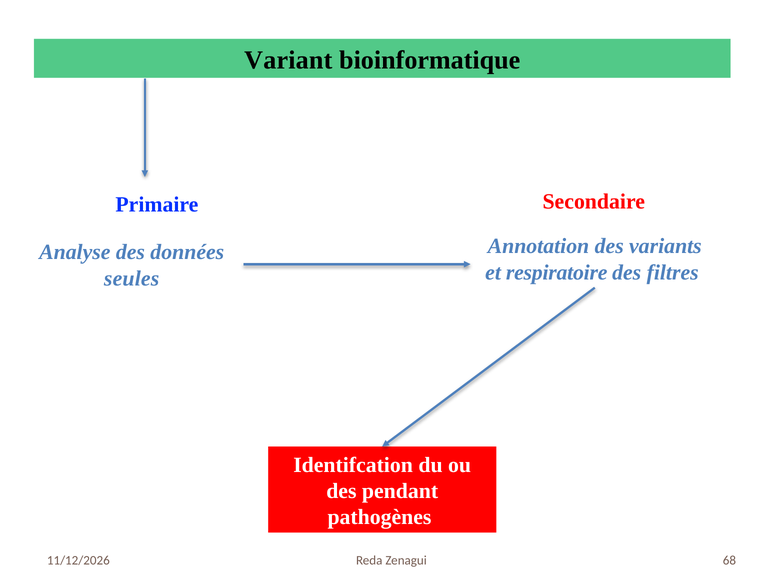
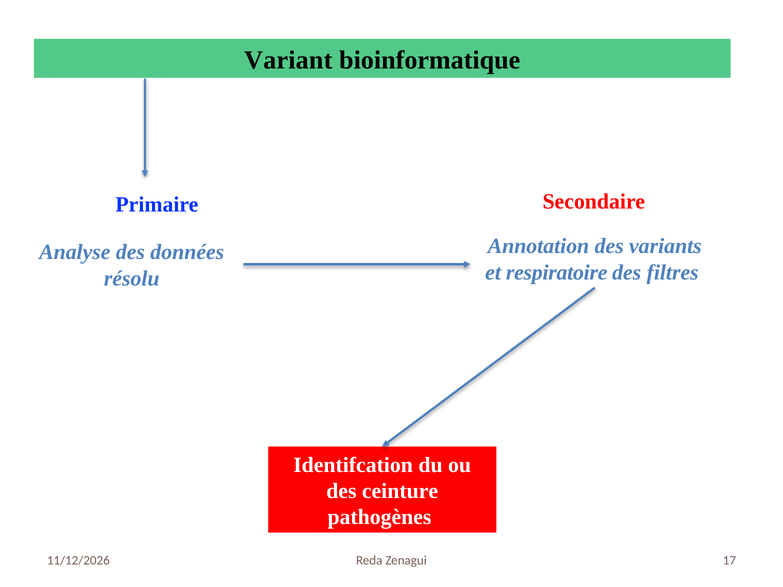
seules: seules -> résolu (132, 278)
pendant: pendant -> ceinture (400, 491)
68: 68 -> 17 (729, 561)
